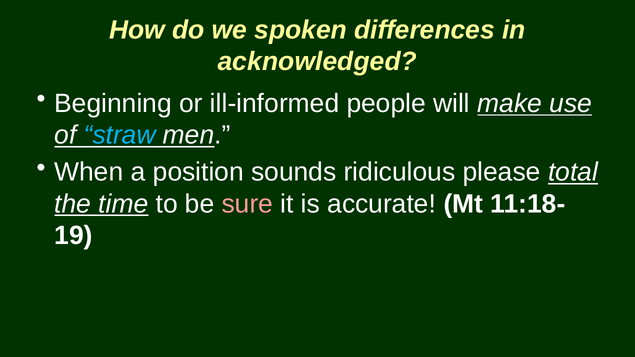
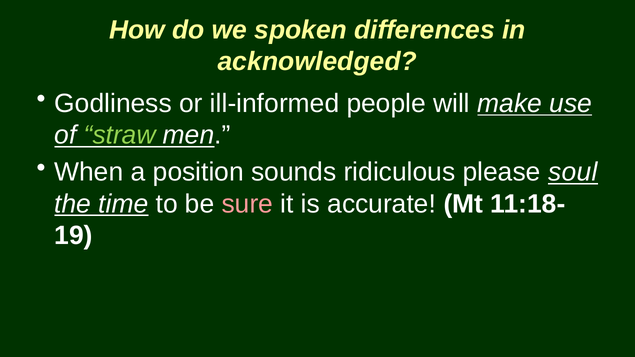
Beginning: Beginning -> Godliness (113, 103)
straw colour: light blue -> light green (120, 135)
total: total -> soul (573, 172)
